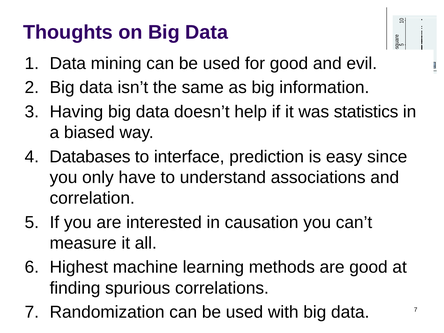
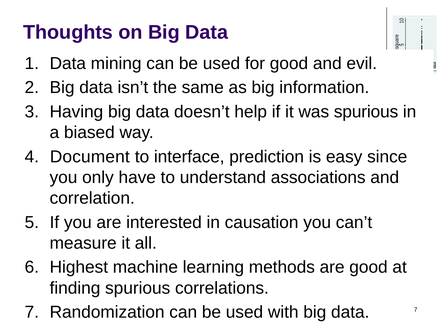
was statistics: statistics -> spurious (366, 112)
Databases: Databases -> Document (90, 157)
